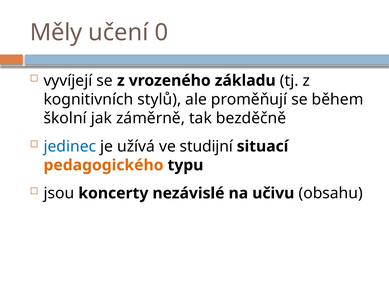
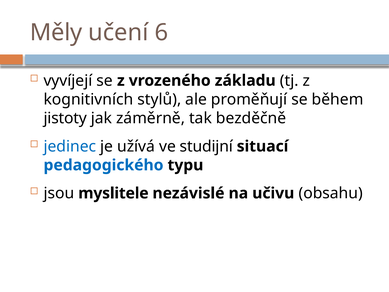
0: 0 -> 6 (161, 32)
školní: školní -> jistoty (65, 118)
pedagogického colour: orange -> blue (103, 165)
koncerty: koncerty -> myslitele (113, 193)
